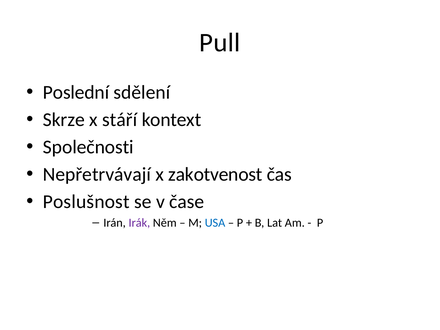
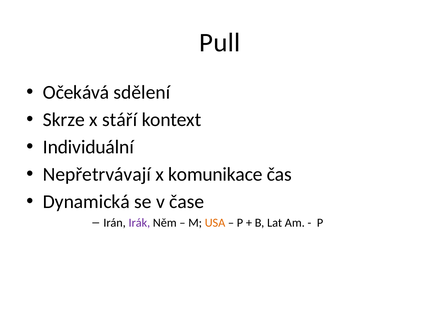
Poslední: Poslední -> Očekává (76, 92)
Společnosti: Společnosti -> Individuální (88, 147)
zakotvenost: zakotvenost -> komunikace (215, 174)
Poslušnost: Poslušnost -> Dynamická (86, 202)
USA colour: blue -> orange (215, 223)
